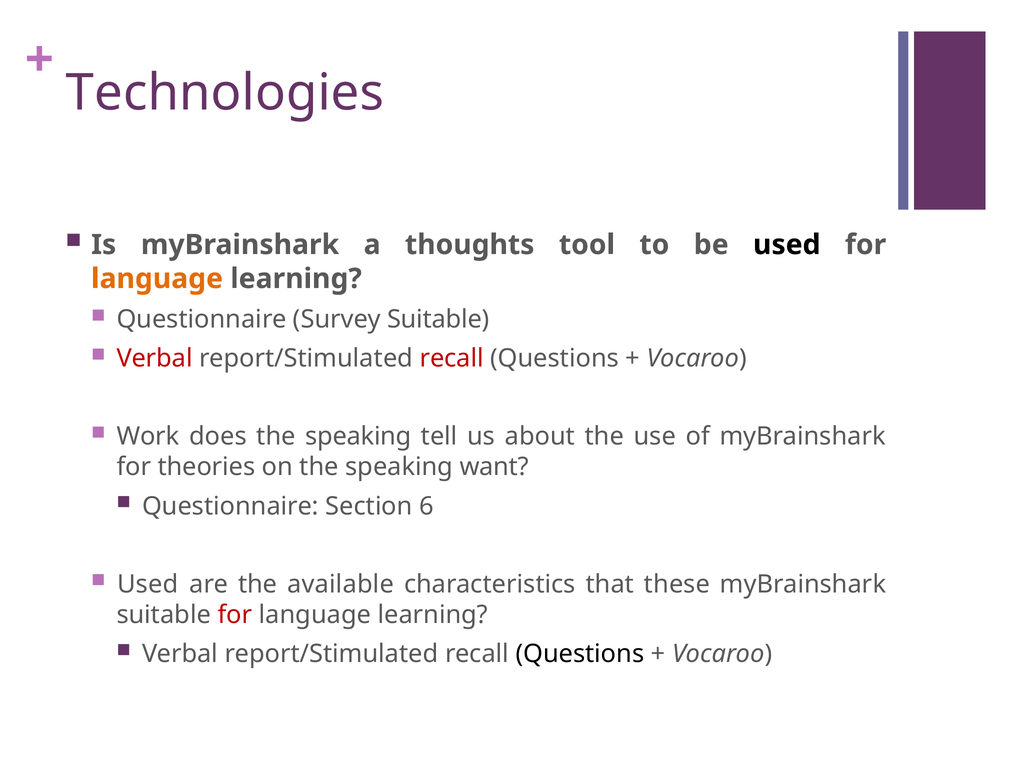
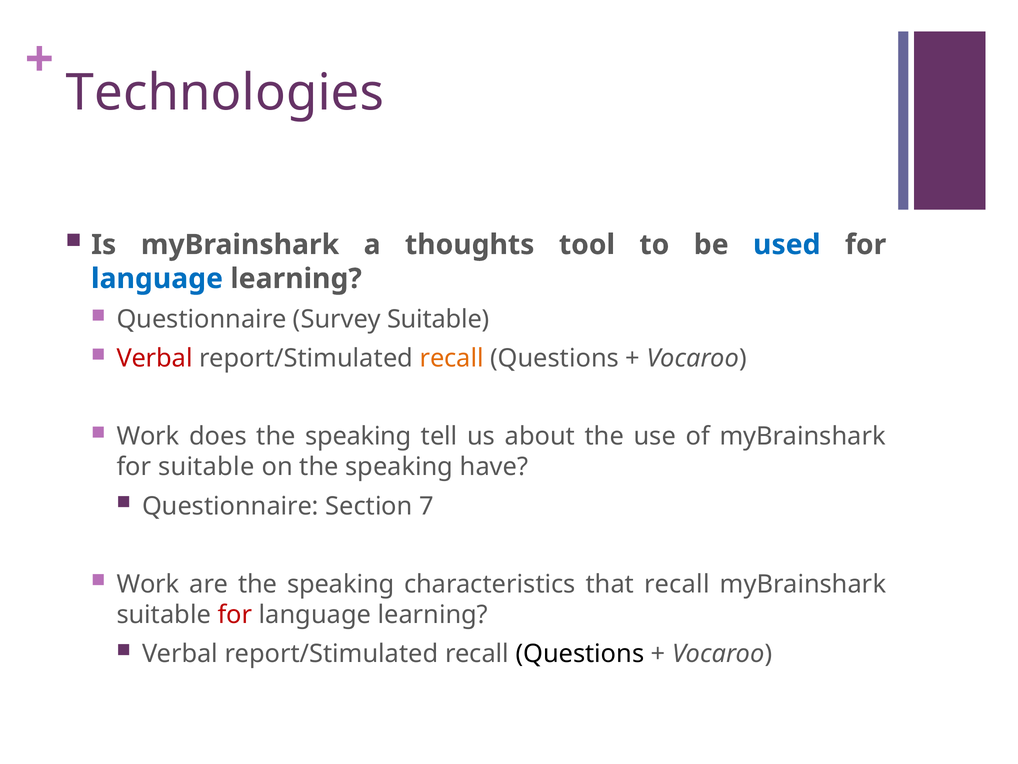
used colour: black -> blue (787, 245)
language colour: orange -> blue (157, 279)
recall colour: red -> orange (452, 358)
for theories: theories -> suitable (206, 467)
want: want -> have (494, 467)
6: 6 -> 7 (427, 506)
Used: Used -> Work (148, 584)
are the available: available -> speaking (341, 584)
that these: these -> recall (677, 584)
